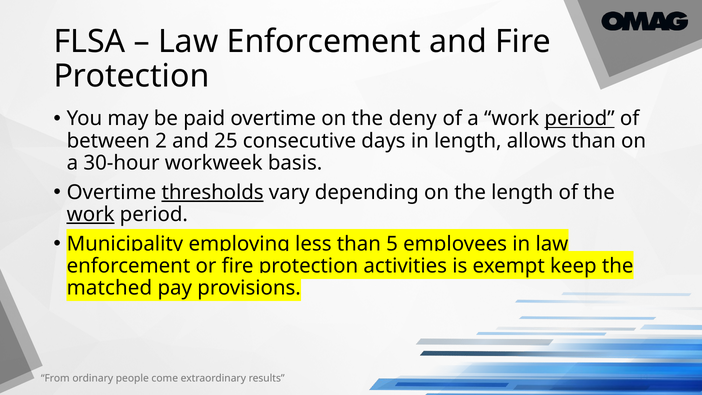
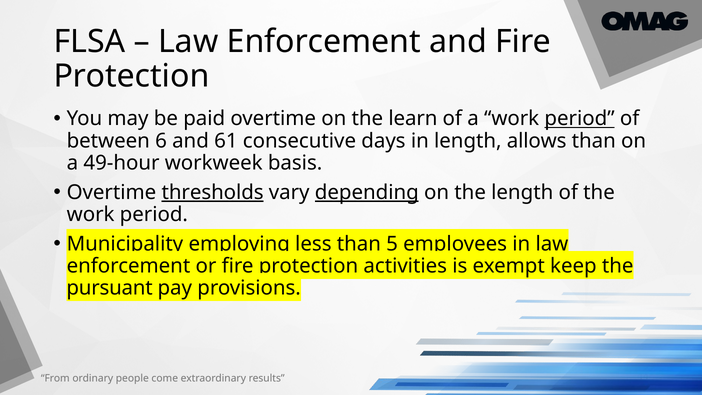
deny: deny -> learn (413, 119)
2: 2 -> 6 (161, 141)
25: 25 -> 61 (226, 141)
30-hour: 30-hour -> 49-hour (121, 163)
depending underline: none -> present (367, 192)
work underline: present -> none (91, 214)
matched: matched -> pursuant (110, 288)
